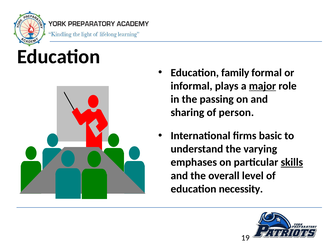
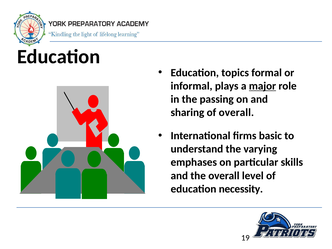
family: family -> topics (235, 73)
of person: person -> overall (236, 113)
skills underline: present -> none (292, 162)
